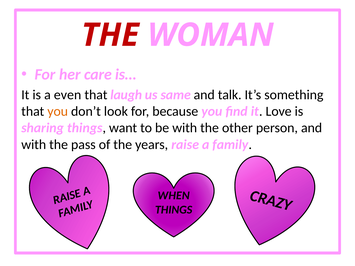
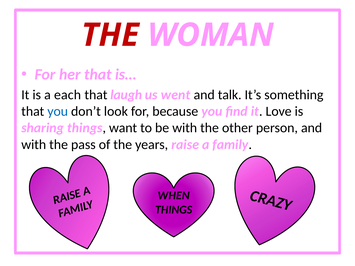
her care: care -> that (98, 74)
even: even -> each (68, 95)
same: same -> went (176, 95)
you colour: orange -> blue (58, 111)
